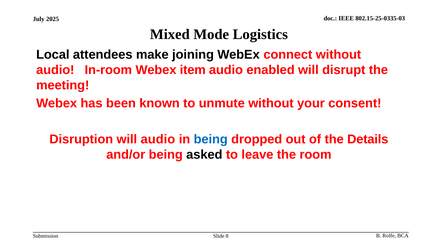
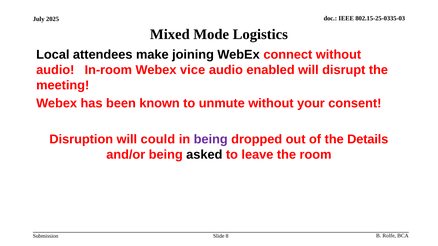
item: item -> vice (193, 70)
will audio: audio -> could (158, 140)
being colour: blue -> purple (211, 140)
